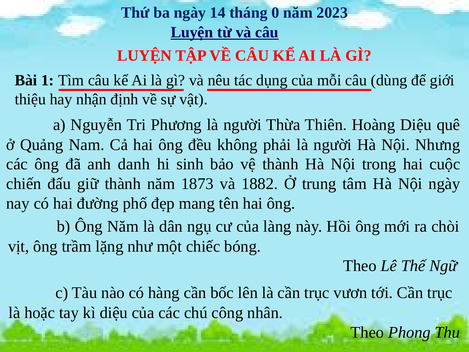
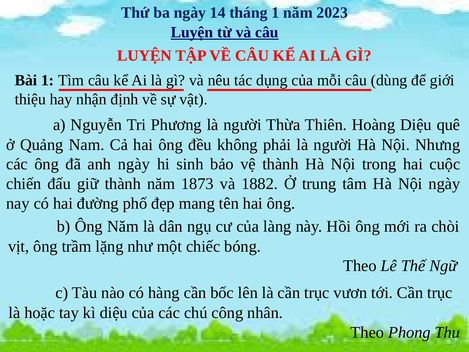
tháng 0: 0 -> 1 (275, 13)
anh danh: danh -> ngày (134, 164)
